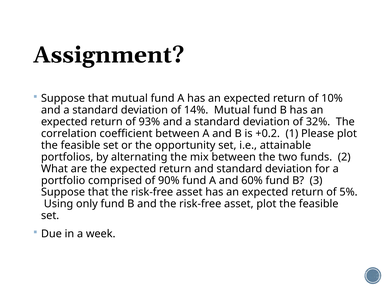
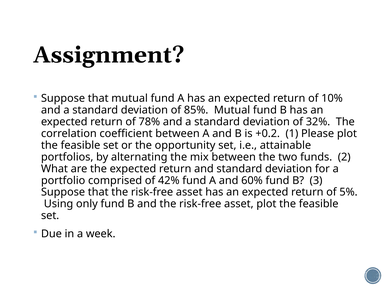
14%: 14% -> 85% (196, 110)
93%: 93% -> 78% (149, 122)
90%: 90% -> 42% (169, 181)
